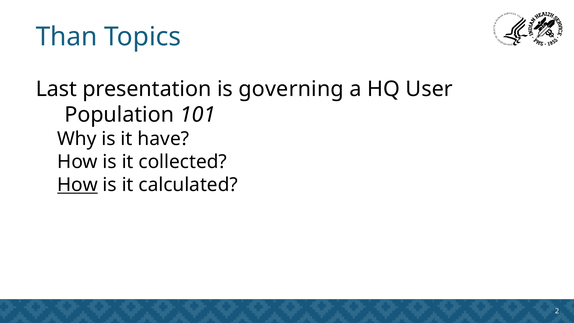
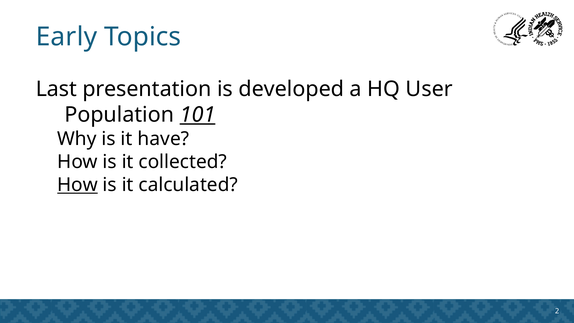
Than: Than -> Early (66, 37)
governing: governing -> developed (291, 89)
101 underline: none -> present (198, 115)
